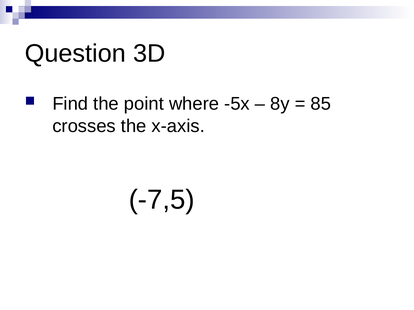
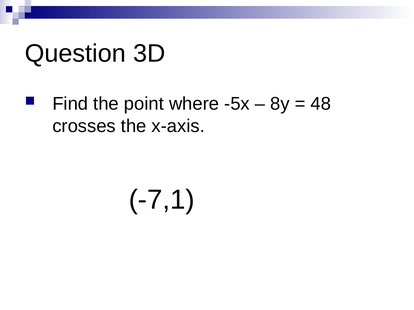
85: 85 -> 48 (321, 104)
-7,5: -7,5 -> -7,1 (162, 200)
